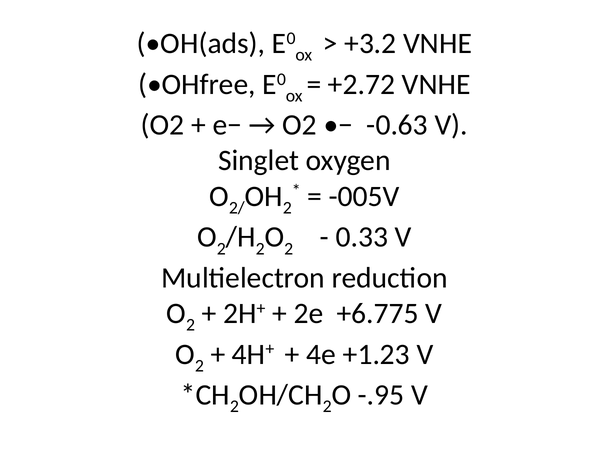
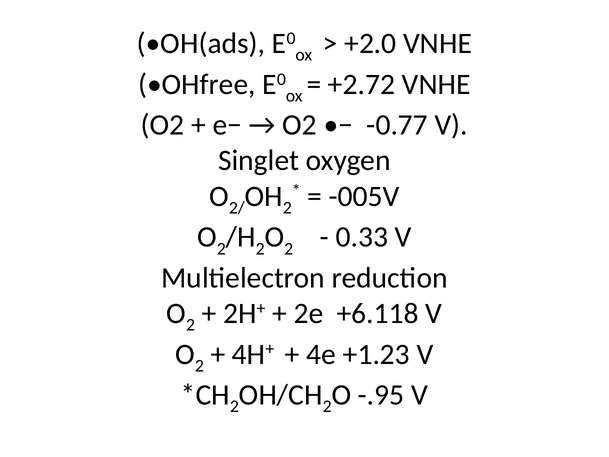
+3.2: +3.2 -> +2.0 (370, 44)
-0.63: -0.63 -> -0.77 (397, 125)
+6.775: +6.775 -> +6.118 (378, 313)
